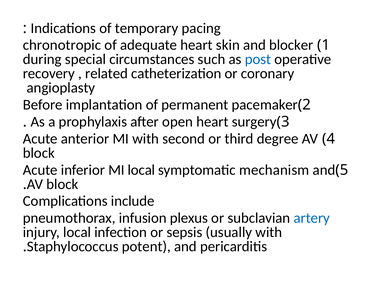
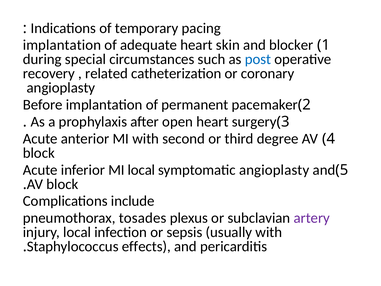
chronotropic: chronotropic -> implantation (62, 45)
symptomatic mechanism: mechanism -> angioplasty (274, 170)
infusion: infusion -> tosades (143, 218)
artery colour: blue -> purple (312, 218)
potent: potent -> effects (146, 246)
